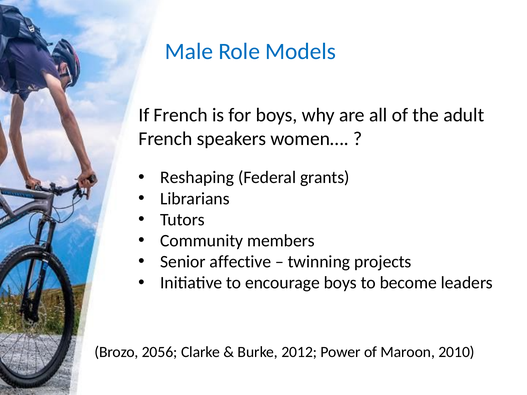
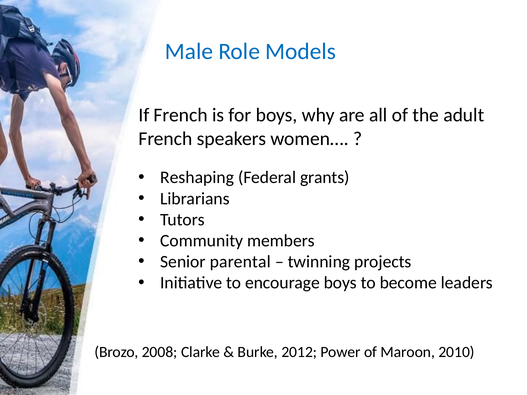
affective: affective -> parental (240, 262)
2056: 2056 -> 2008 (160, 352)
